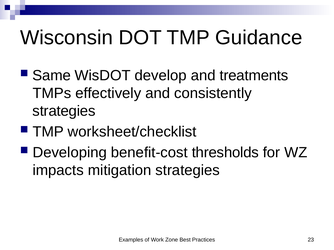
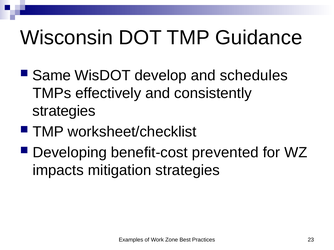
treatments: treatments -> schedules (254, 76)
thresholds: thresholds -> prevented (225, 153)
